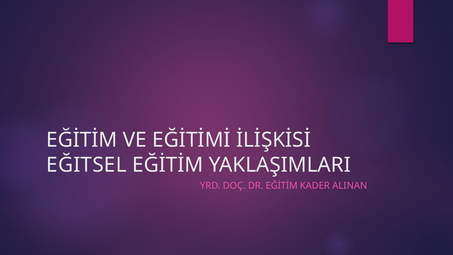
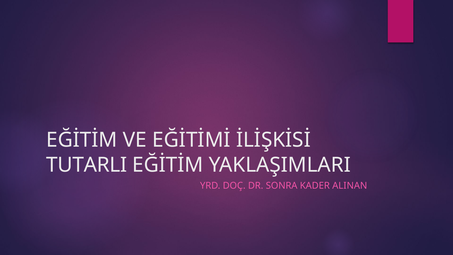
EĞITSEL: EĞITSEL -> TUTARLI (87, 165)
DR EĞİTİM: EĞİTİM -> SONRA (282, 186)
